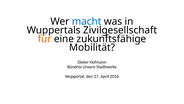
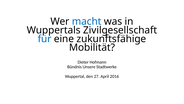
für colour: orange -> blue (45, 39)
